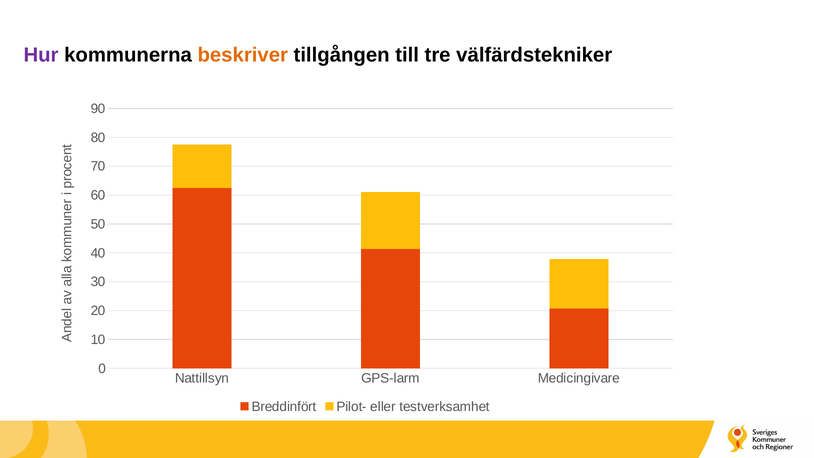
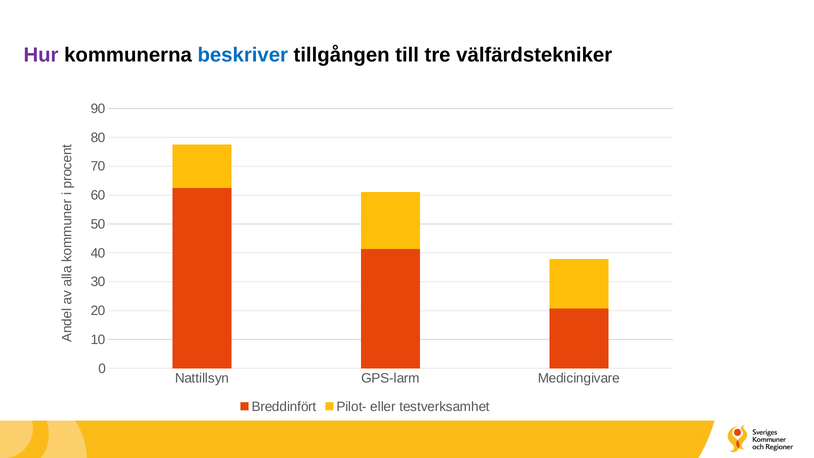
beskriver colour: orange -> blue (243, 55)
